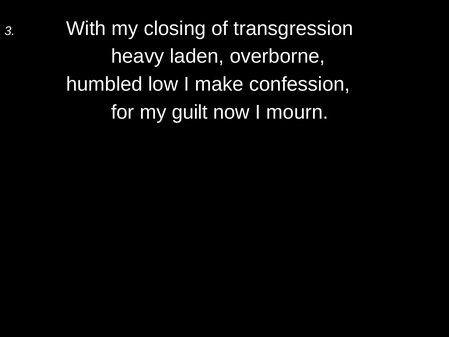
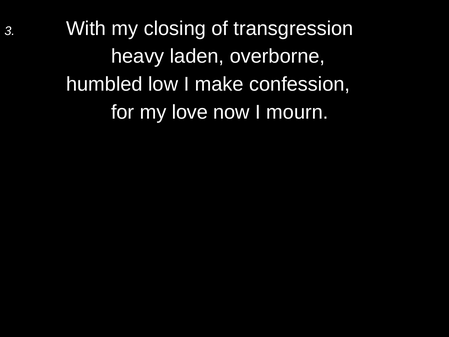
guilt: guilt -> love (190, 112)
